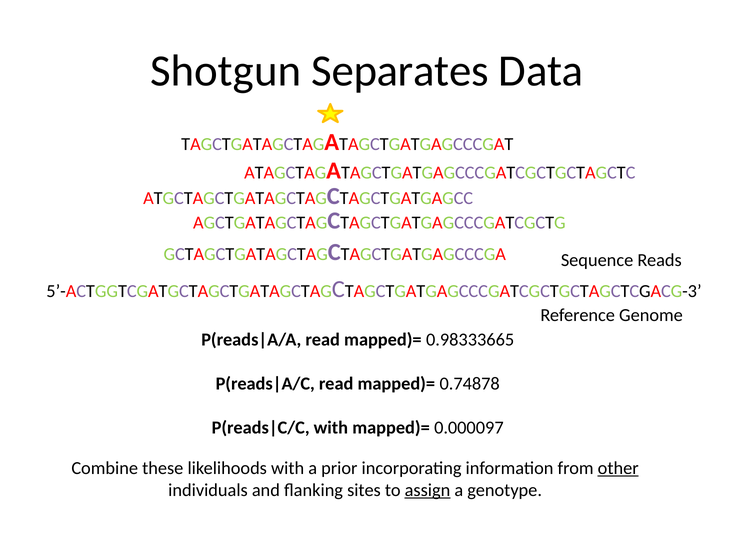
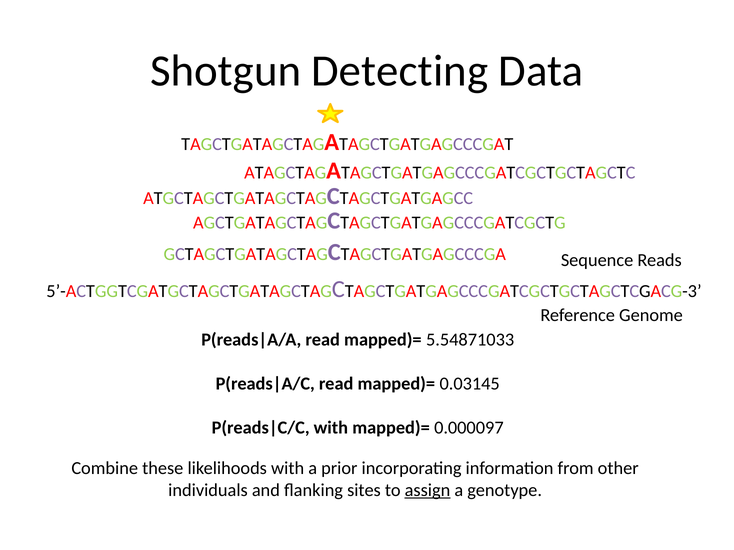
Separates: Separates -> Detecting (400, 71)
0.98333665: 0.98333665 -> 5.54871033 (470, 340)
0.74878: 0.74878 -> 0.03145 (470, 384)
other underline: present -> none (618, 469)
